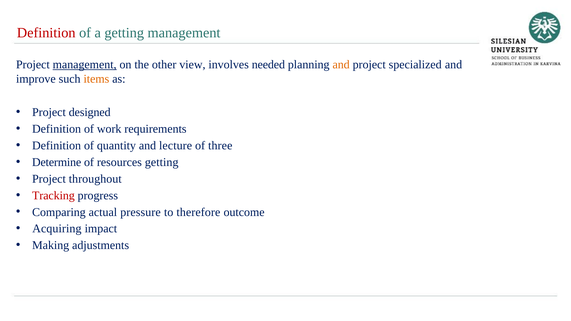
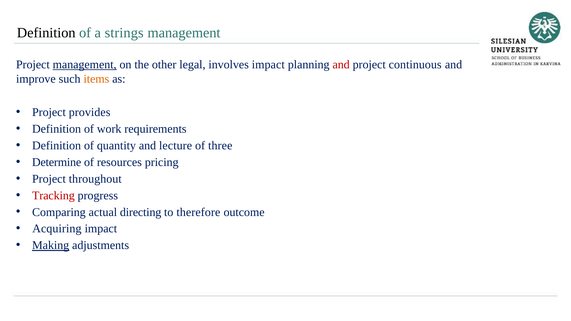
Definition colour: red -> black (46, 33)
a getting: getting -> strings (124, 33)
view: view -> legal (192, 65)
involves needed: needed -> impact (268, 65)
and colour: orange -> red (341, 65)
specialized: specialized -> continuous (415, 65)
designed: designed -> provides (90, 112)
resources getting: getting -> pricing (162, 162)
pressure: pressure -> directing (141, 212)
Making underline: none -> present (51, 246)
